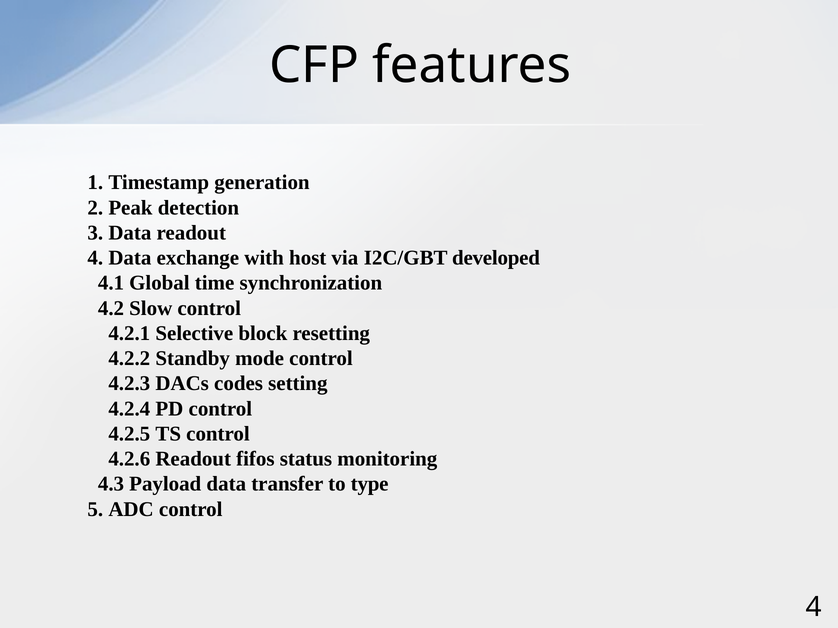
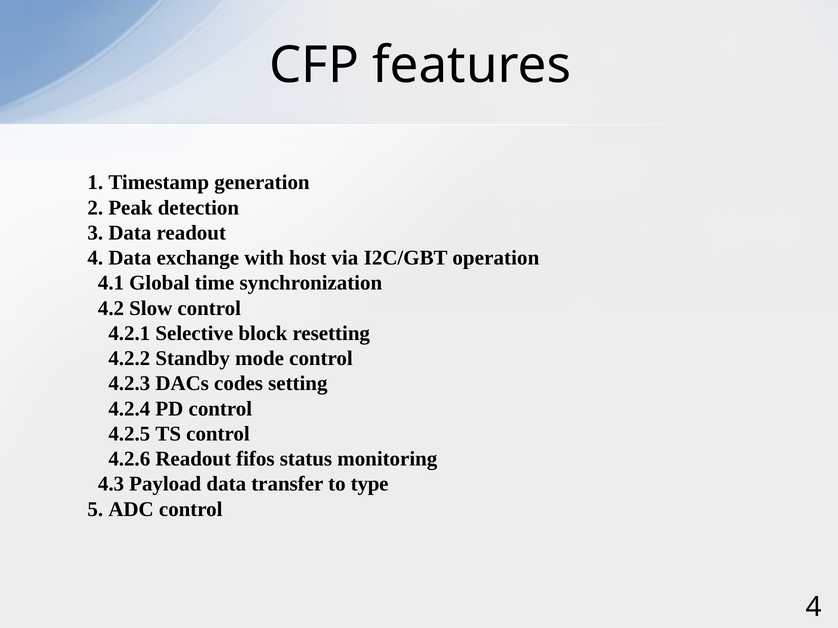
developed: developed -> operation (496, 258)
